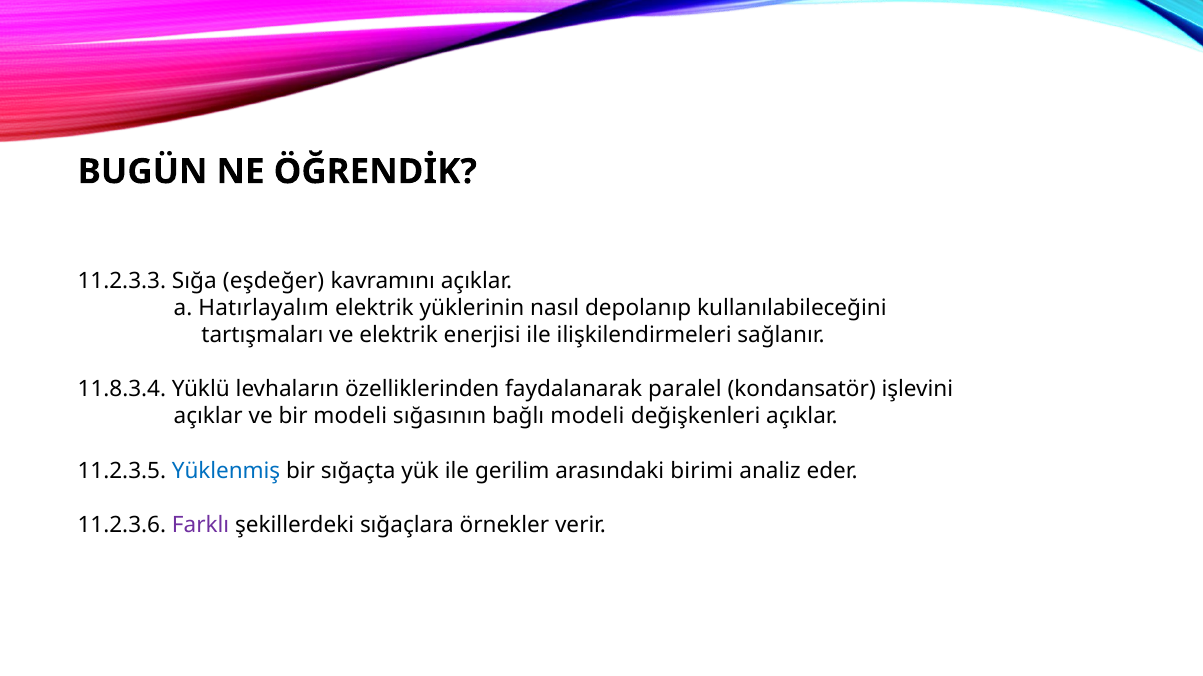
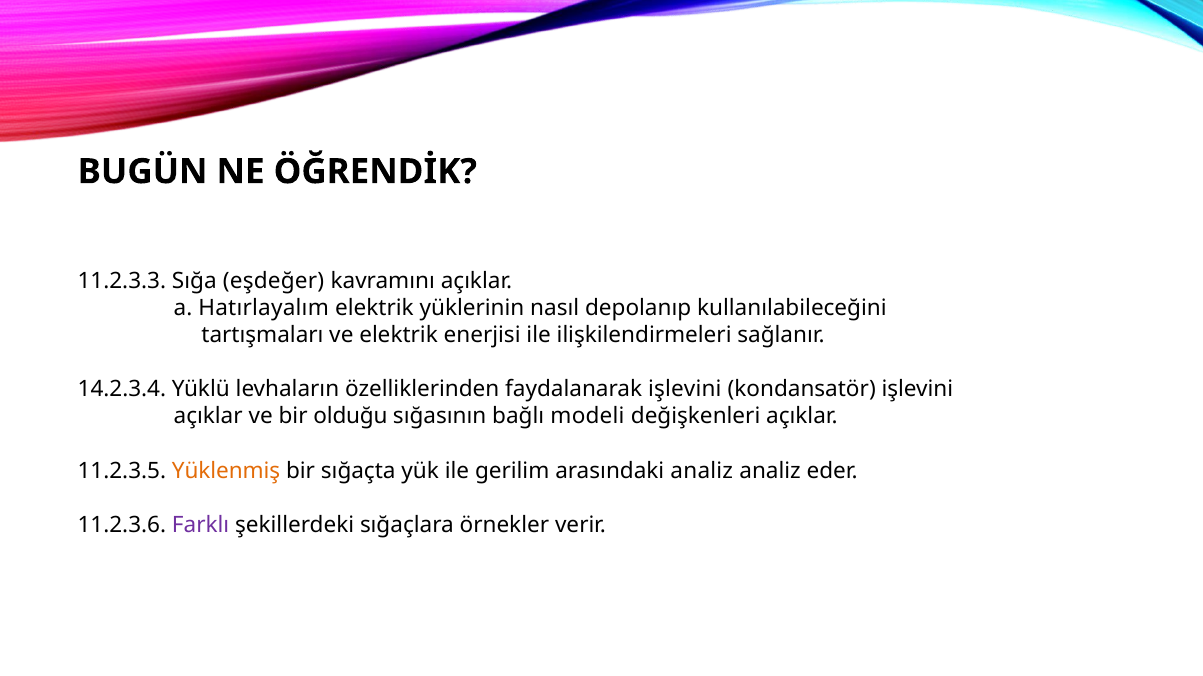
11.8.3.4: 11.8.3.4 -> 14.2.3.4 (122, 390)
faydalanarak paralel: paralel -> işlevini (685, 390)
bir modeli: modeli -> olduğu (350, 417)
Yüklenmiş colour: blue -> orange (226, 471)
arasındaki birimi: birimi -> analiz (702, 471)
